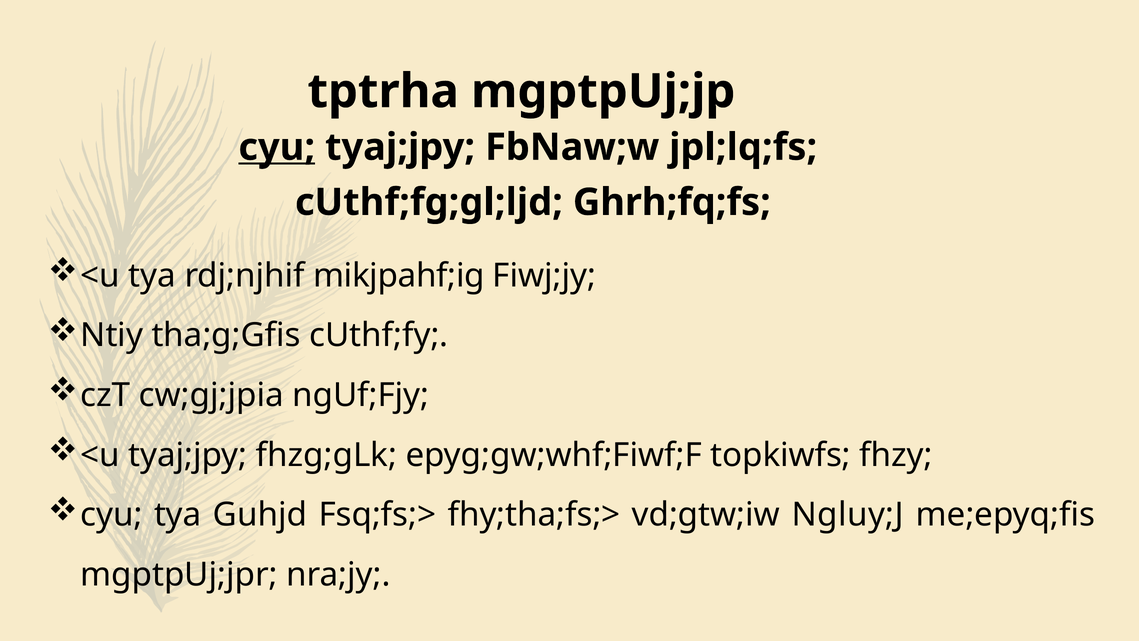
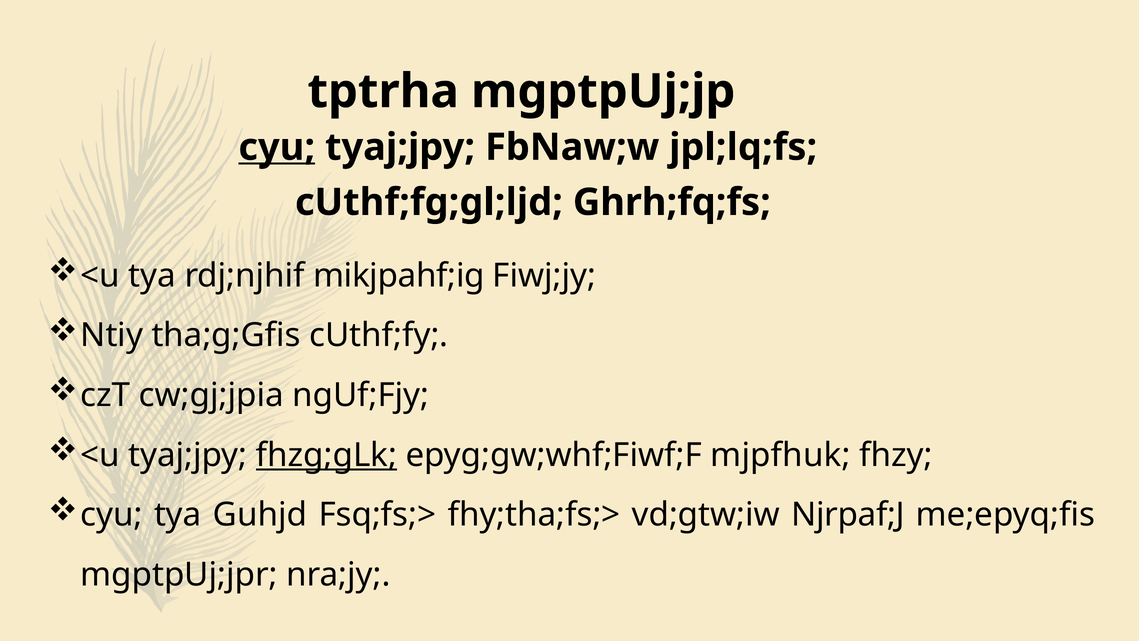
fhzg;gLk underline: none -> present (326, 455)
topkiwfs: topkiwfs -> mjpfhuk (780, 455)
Ngluy;J: Ngluy;J -> Njrpaf;J (848, 515)
